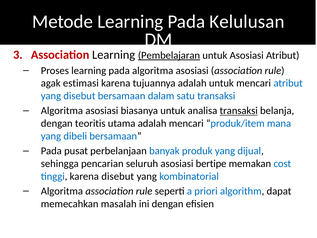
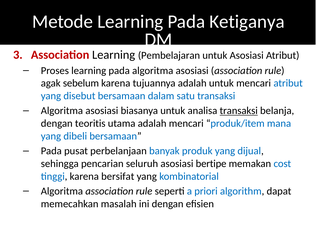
Kelulusan: Kelulusan -> Ketiganya (247, 21)
Pembelajaran underline: present -> none (169, 55)
estimasi: estimasi -> sebelum (81, 83)
karena disebut: disebut -> bersifat (118, 176)
